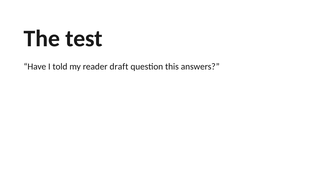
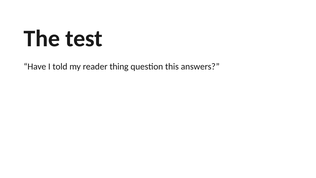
draft: draft -> thing (119, 67)
